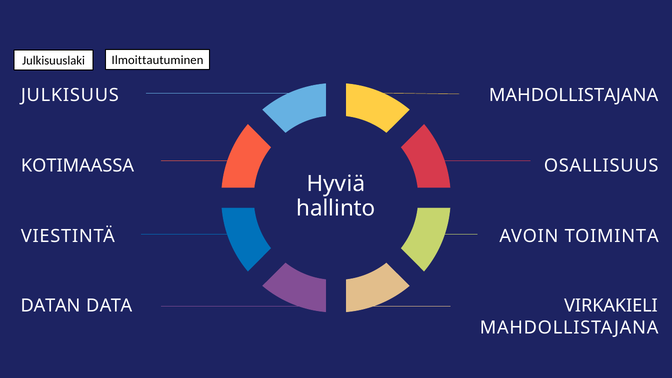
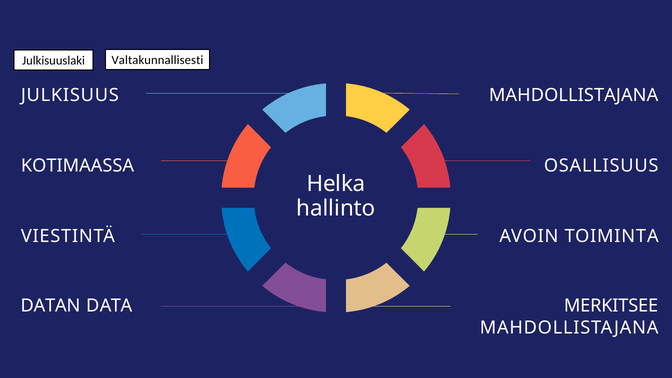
Ilmoittautuminen: Ilmoittautuminen -> Valtakunnallisesti (157, 60)
Hyviä: Hyviä -> Helka (336, 184)
VIRKAKIELI: VIRKAKIELI -> MERKITSEE (611, 306)
